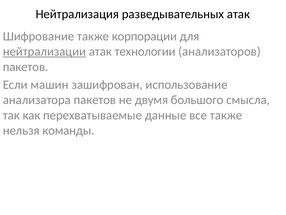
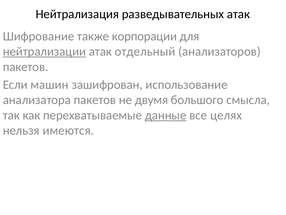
технологии: технологии -> отдельный (145, 51)
данные underline: none -> present (166, 115)
все также: также -> целях (226, 115)
команды: команды -> имеются (68, 130)
